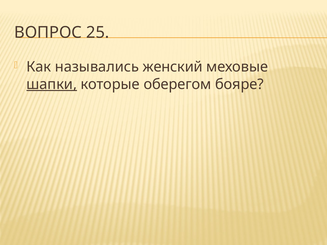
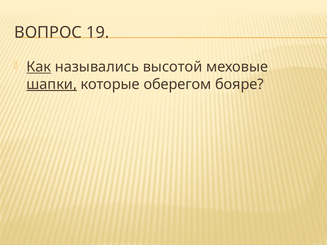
25: 25 -> 19 (98, 32)
Как underline: none -> present (39, 67)
женский: женский -> высотой (173, 67)
